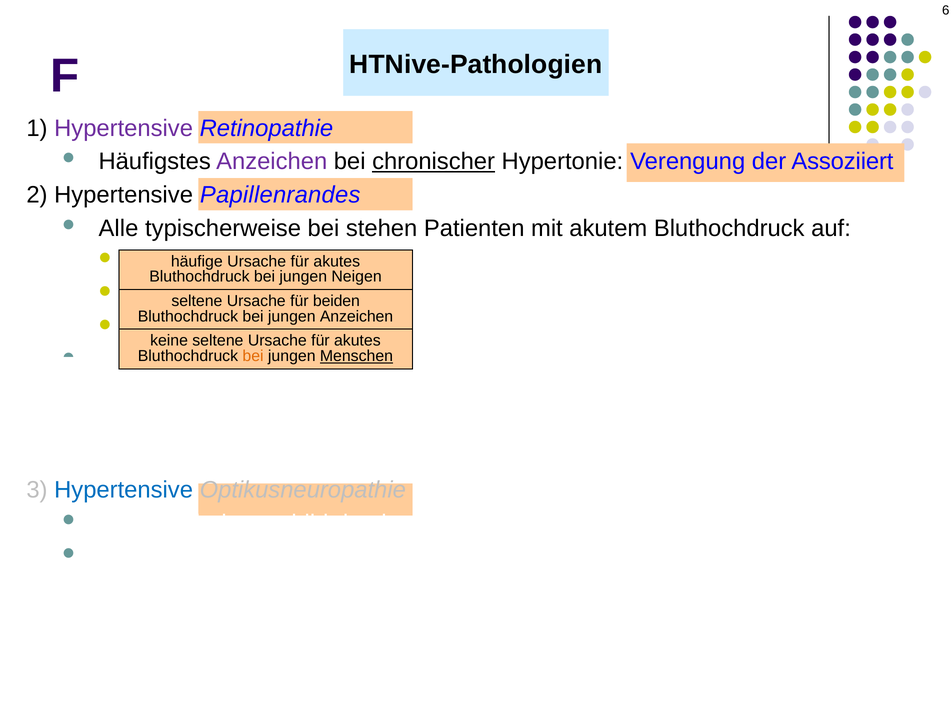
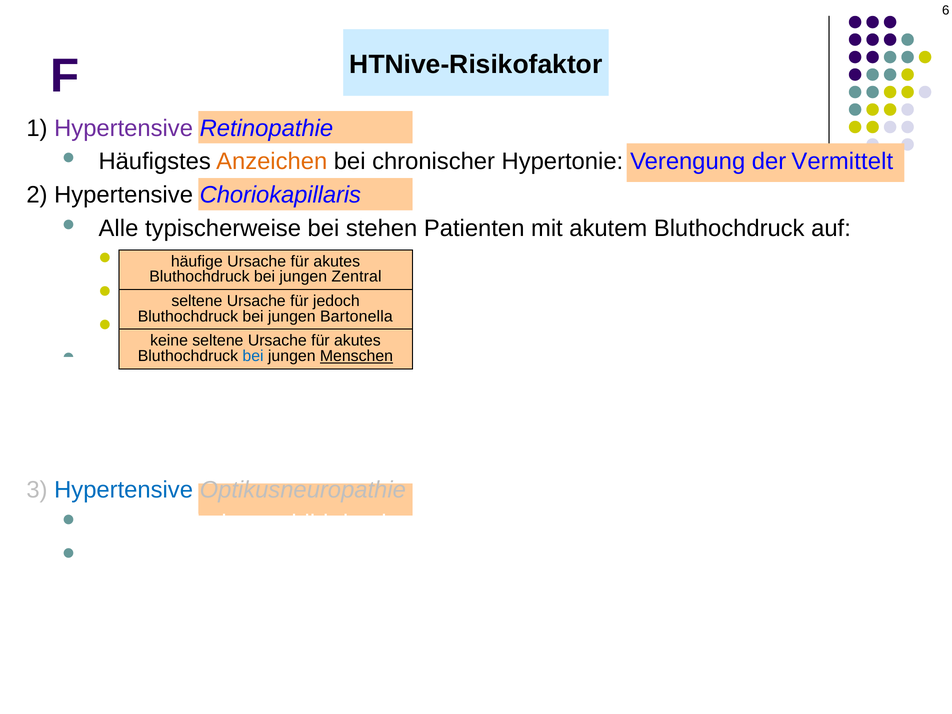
HTNive-Pathologien: HTNive-Pathologien -> HTNive-Risikofaktor (476, 64)
Anzeichen colour: purple -> orange (272, 162)
chronischer underline: present -> none (434, 162)
Assoziiert: Assoziiert -> Vermittelt (842, 162)
Papillenrandes: Papillenrandes -> Choriokapillaris (280, 195)
Neigen: Neigen -> Zentral (356, 277)
beiden: beiden -> jedoch (336, 301)
Anzeichen: Anzeichen -> Bartonella (356, 316)
bei colour: orange -> blue (253, 356)
